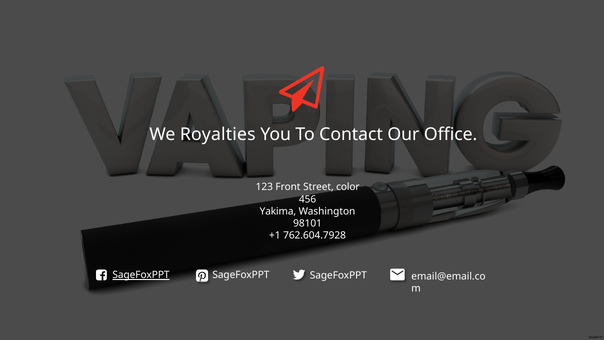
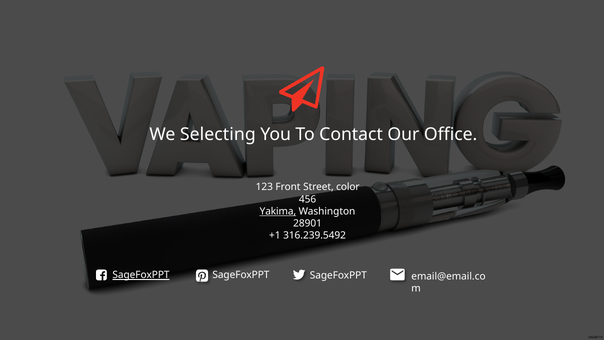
Royalties: Royalties -> Selecting (218, 134)
Yakima underline: none -> present (278, 211)
98101: 98101 -> 28901 (308, 223)
762.604.7928: 762.604.7928 -> 316.239.5492 (315, 235)
